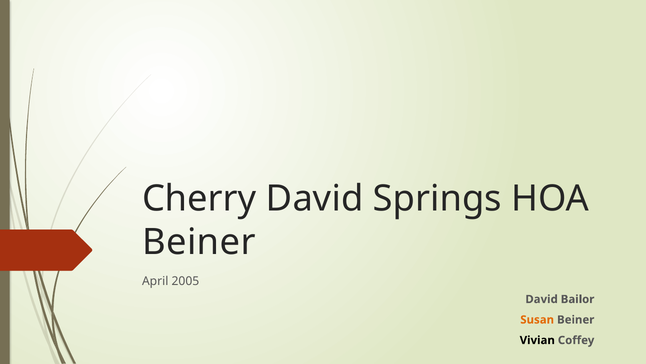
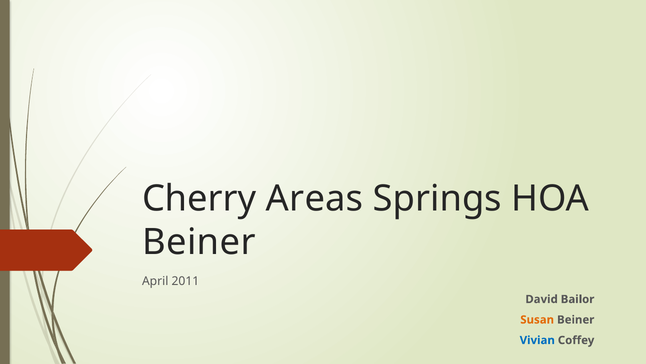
Cherry David: David -> Areas (315, 198)
2005: 2005 -> 2011 (185, 281)
Vivian colour: black -> blue (537, 340)
